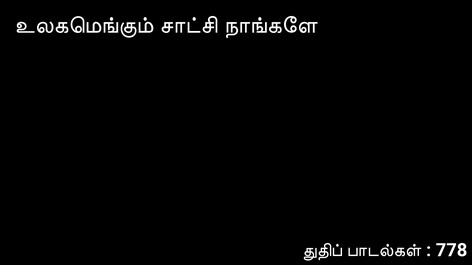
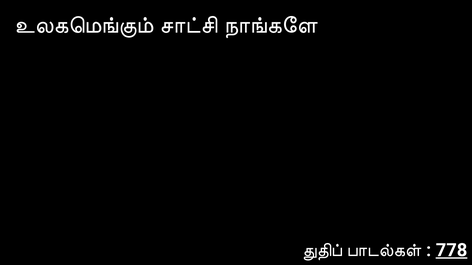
778 underline: none -> present (452, 251)
